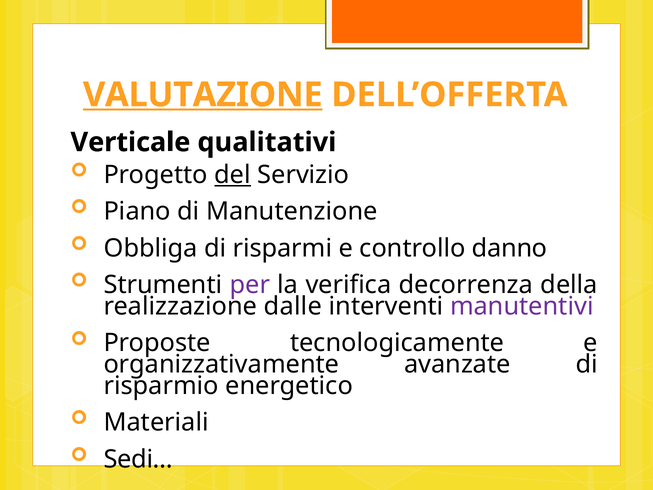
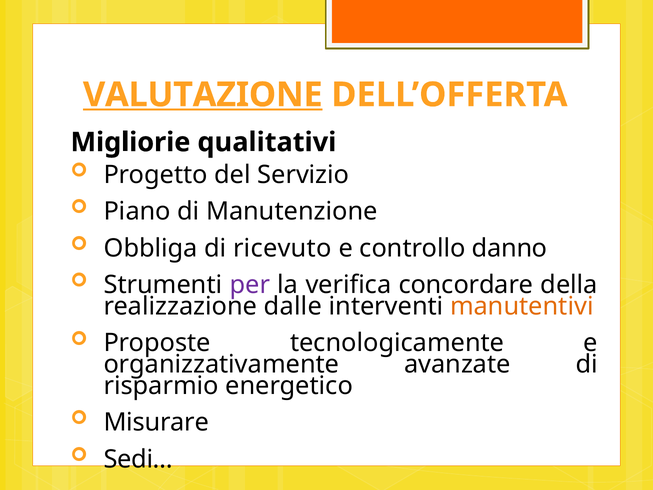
Verticale: Verticale -> Migliorie (130, 142)
del underline: present -> none (233, 175)
risparmi: risparmi -> ricevuto (282, 248)
decorrenza: decorrenza -> concordare (466, 285)
manutentivi colour: purple -> orange (522, 306)
Materiali: Materiali -> Misurare (156, 422)
